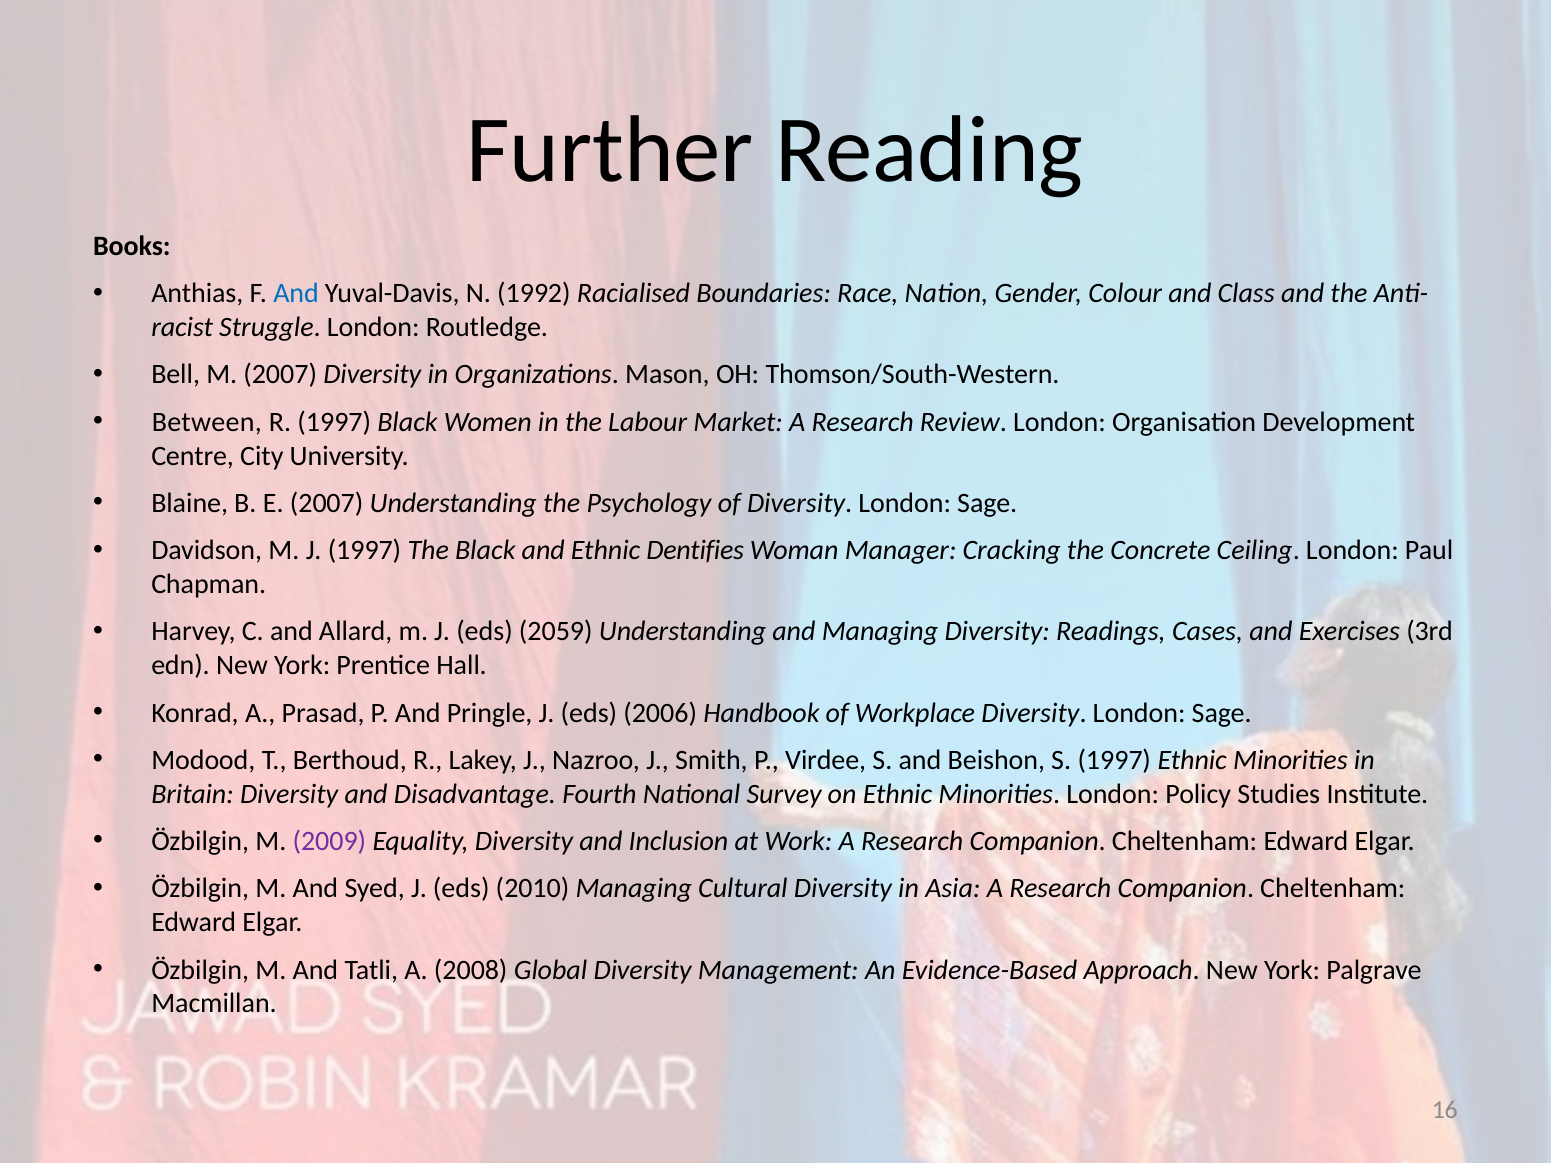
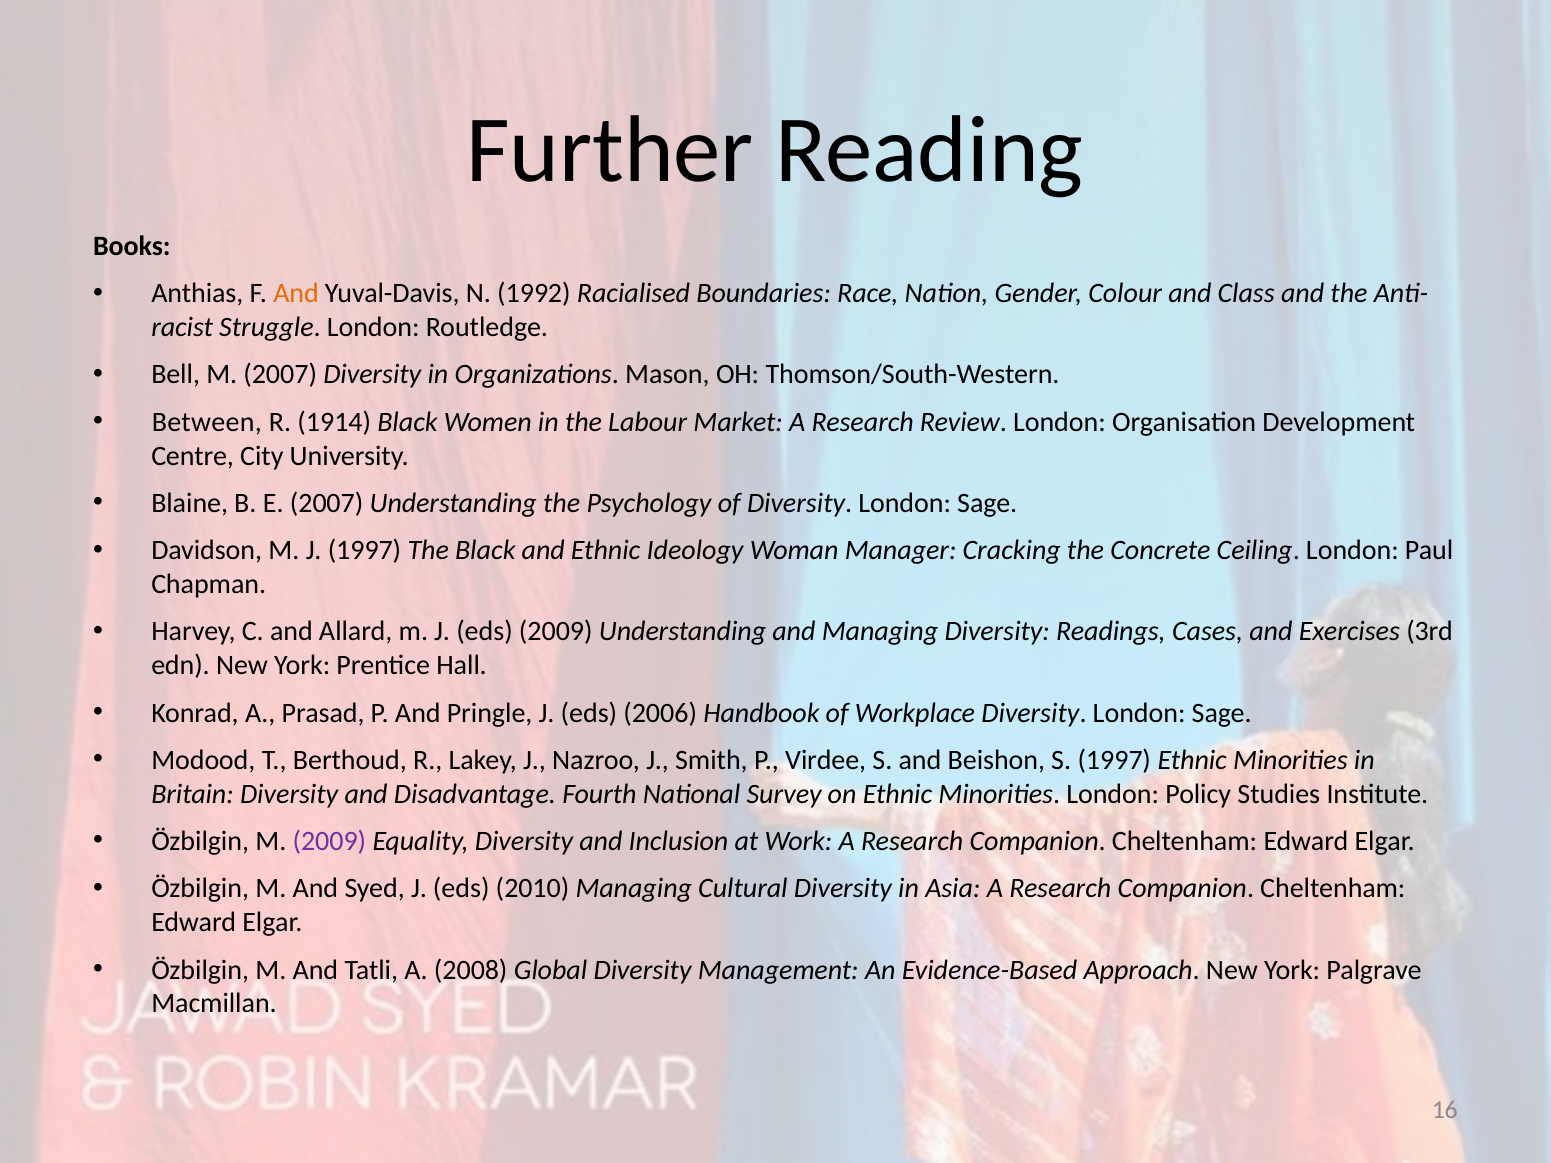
And colour: blue -> orange (296, 294)
R 1997: 1997 -> 1914 (334, 422)
Dentifies: Dentifies -> Ideology (695, 551)
eds 2059: 2059 -> 2009 (556, 632)
